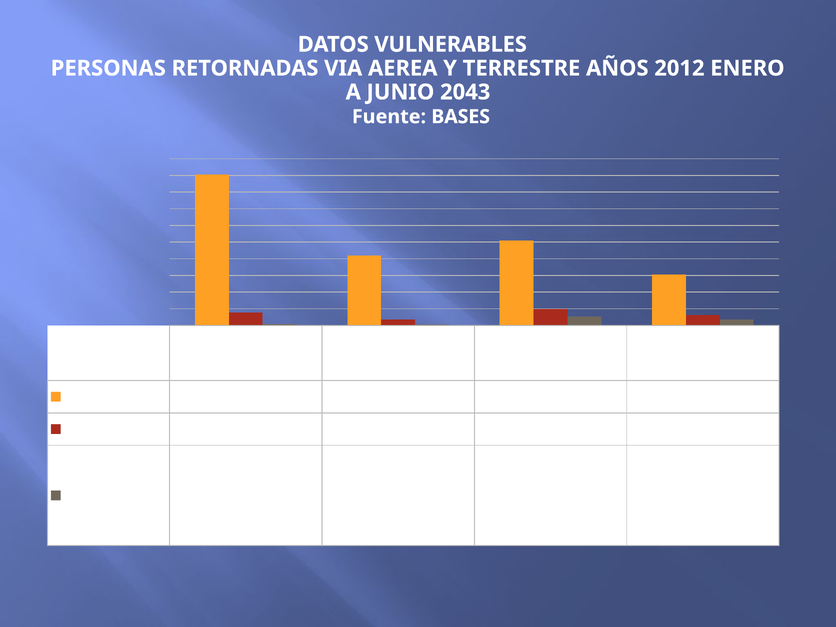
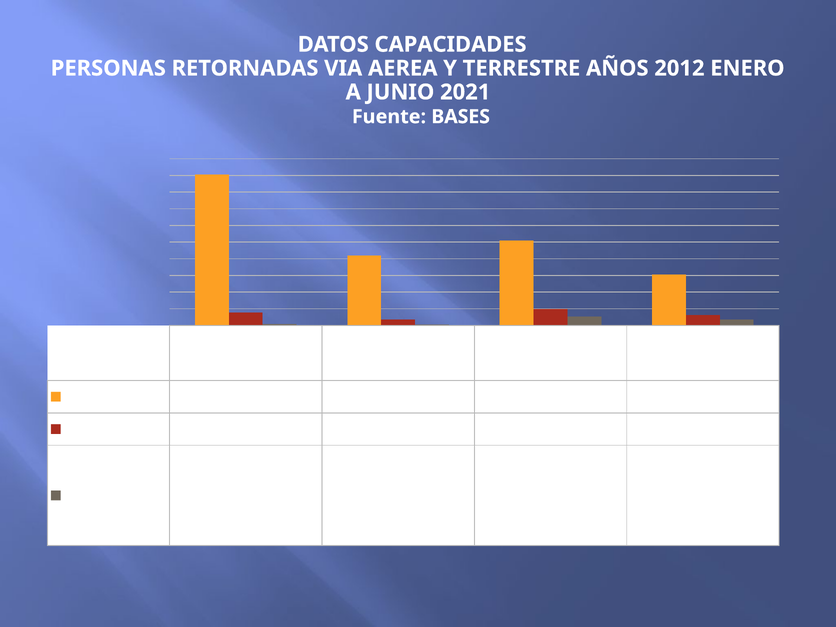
VULNERABLES: VULNERABLES -> CAPACIDADES (451, 44)
2043: 2043 -> 2021 (465, 92)
